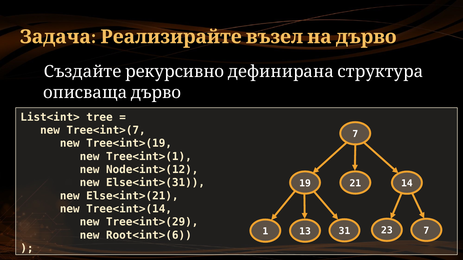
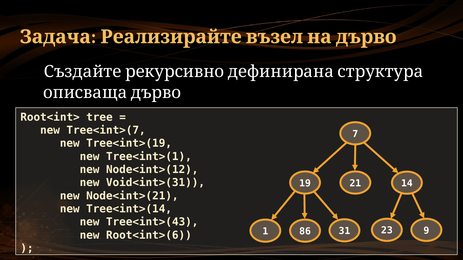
List<int>: List<int> -> Root<int> (50, 117)
Else<int>(31: Else<int>(31 -> Void<int>(31 (155, 183)
Else<int>(21: Else<int>(21 -> Node<int>(21 (132, 196)
Tree<int>(29: Tree<int>(29 -> Tree<int>(43 (152, 222)
23 7: 7 -> 9 (426, 231)
13: 13 -> 86 (305, 232)
